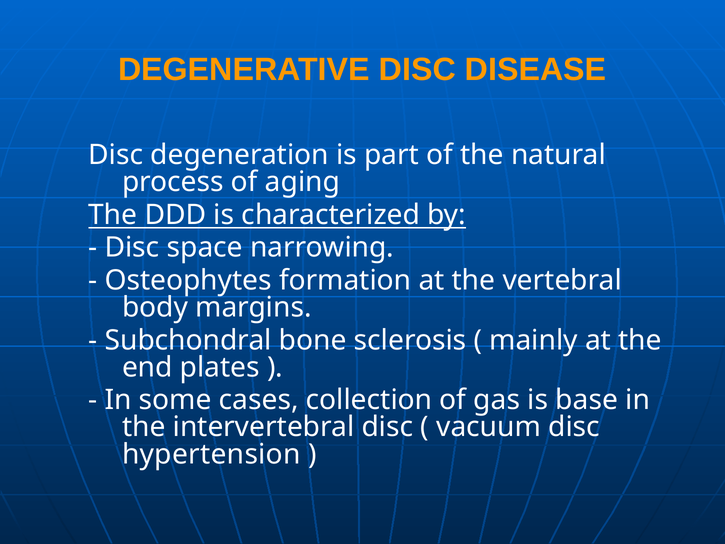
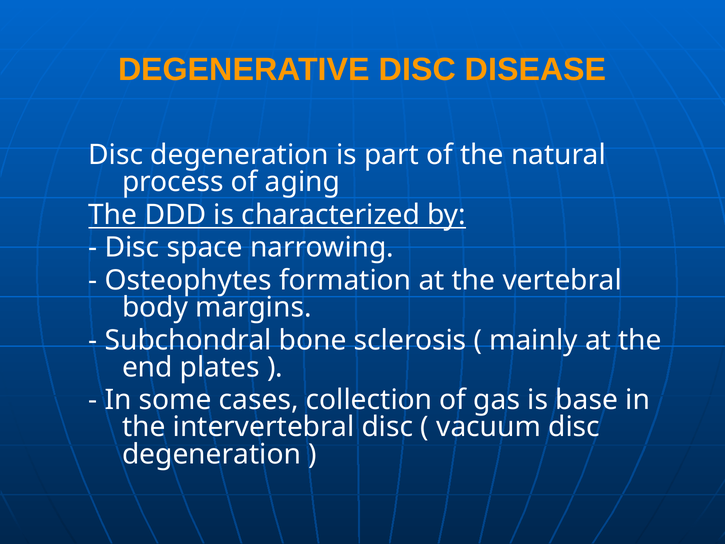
hypertension: hypertension -> degeneration (212, 454)
